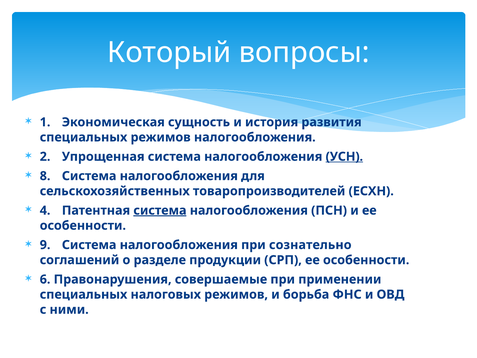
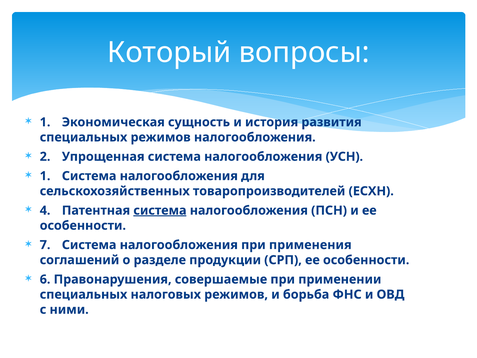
УСН underline: present -> none (344, 157)
8: 8 -> 1 (45, 176)
9: 9 -> 7 (45, 245)
сознательно: сознательно -> применения (310, 245)
